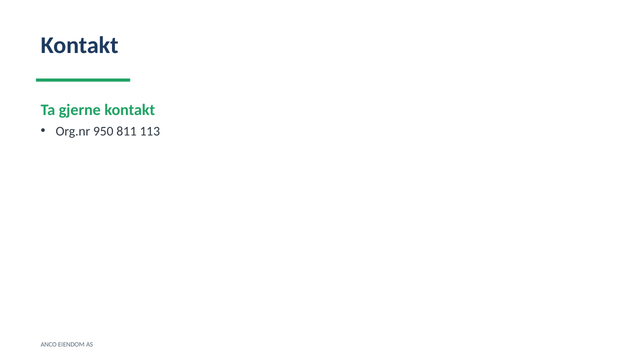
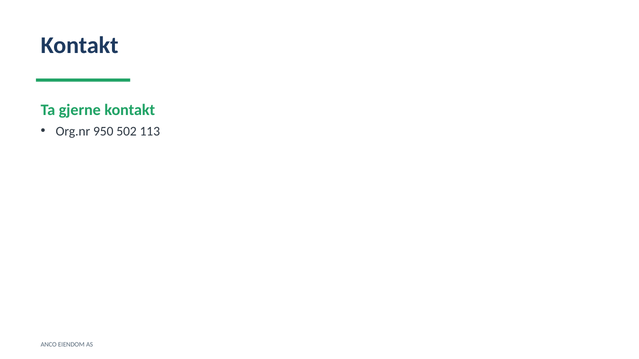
811: 811 -> 502 (127, 131)
